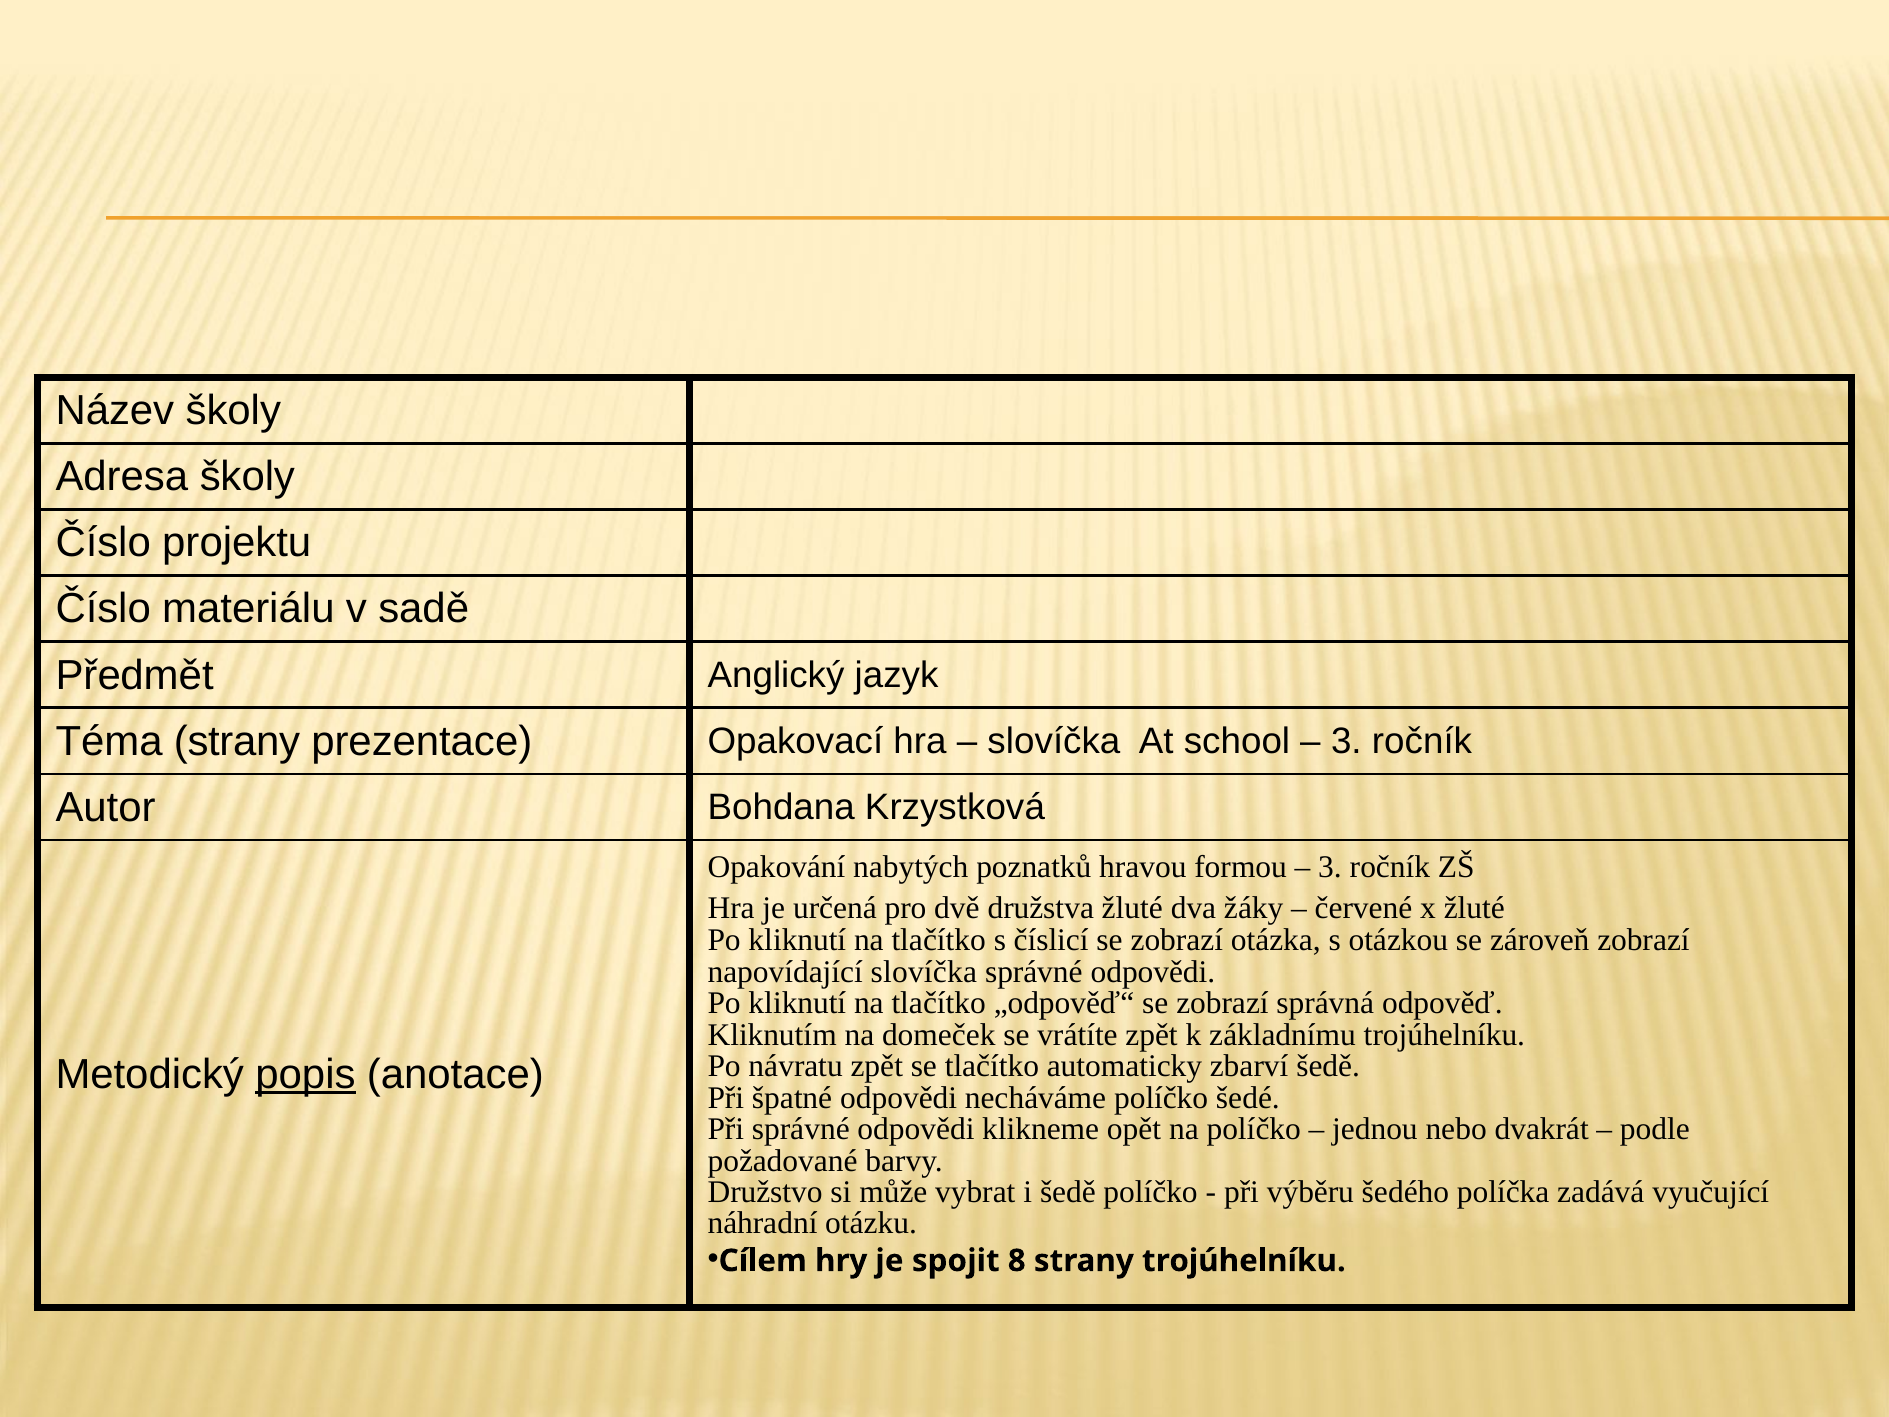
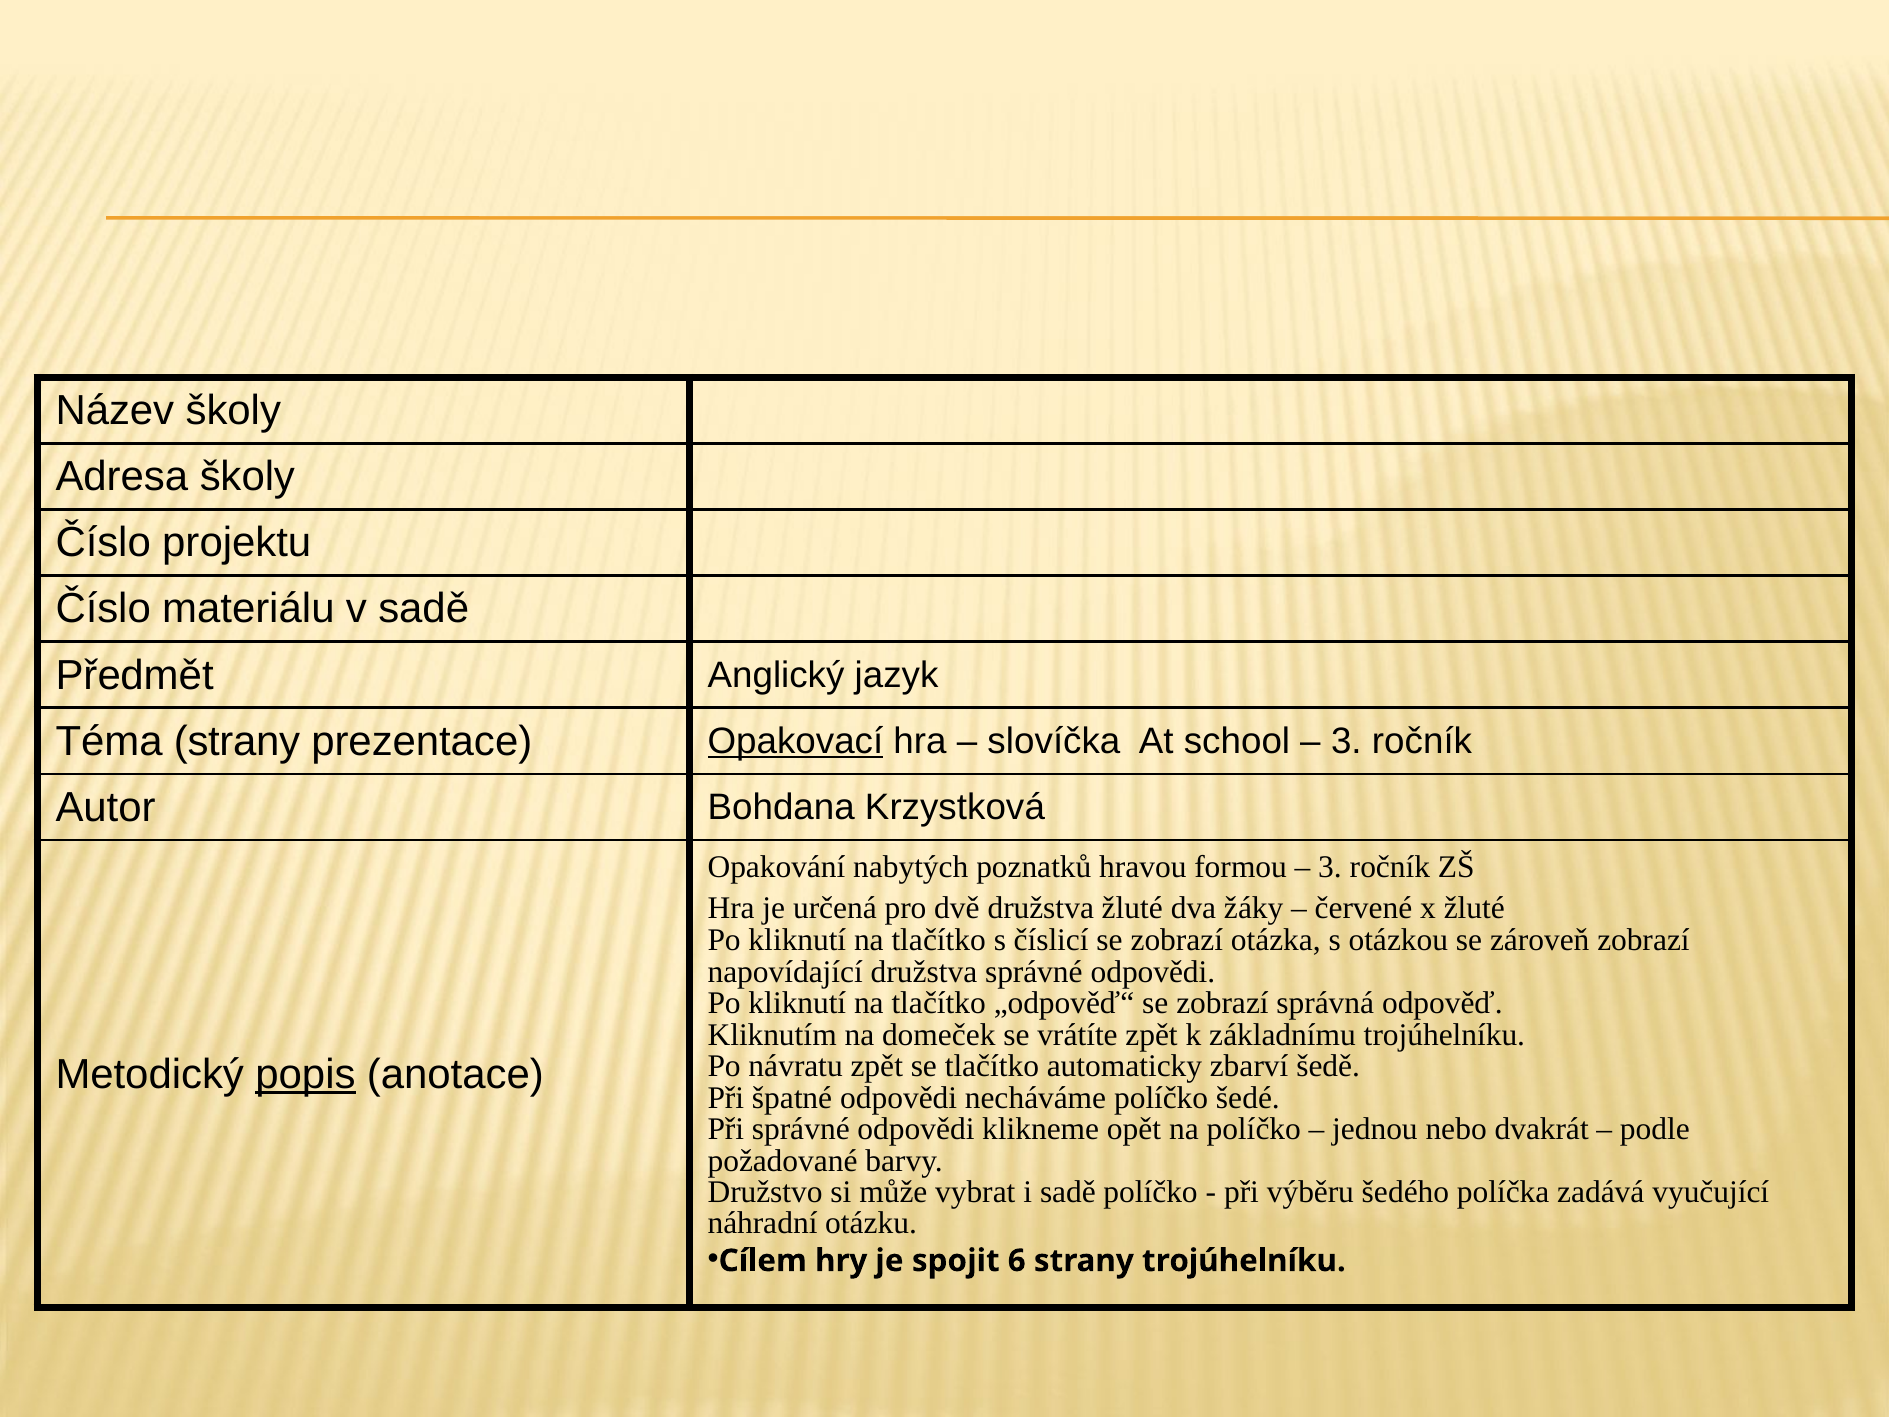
Opakovací underline: none -> present (795, 741)
napovídající slovíčka: slovíčka -> družstva (924, 972)
i šedě: šedě -> sadě (1068, 1192)
8: 8 -> 6 (1017, 1261)
